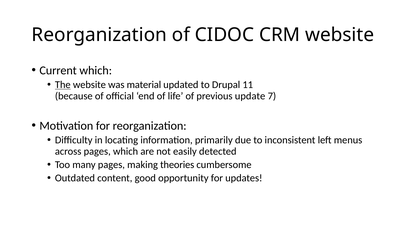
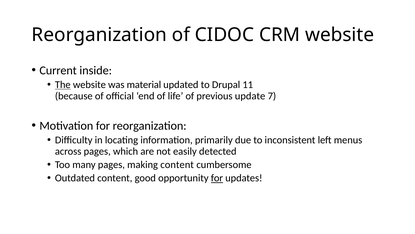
Current which: which -> inside (96, 70)
making theories: theories -> content (177, 164)
for underline: none -> present (217, 178)
